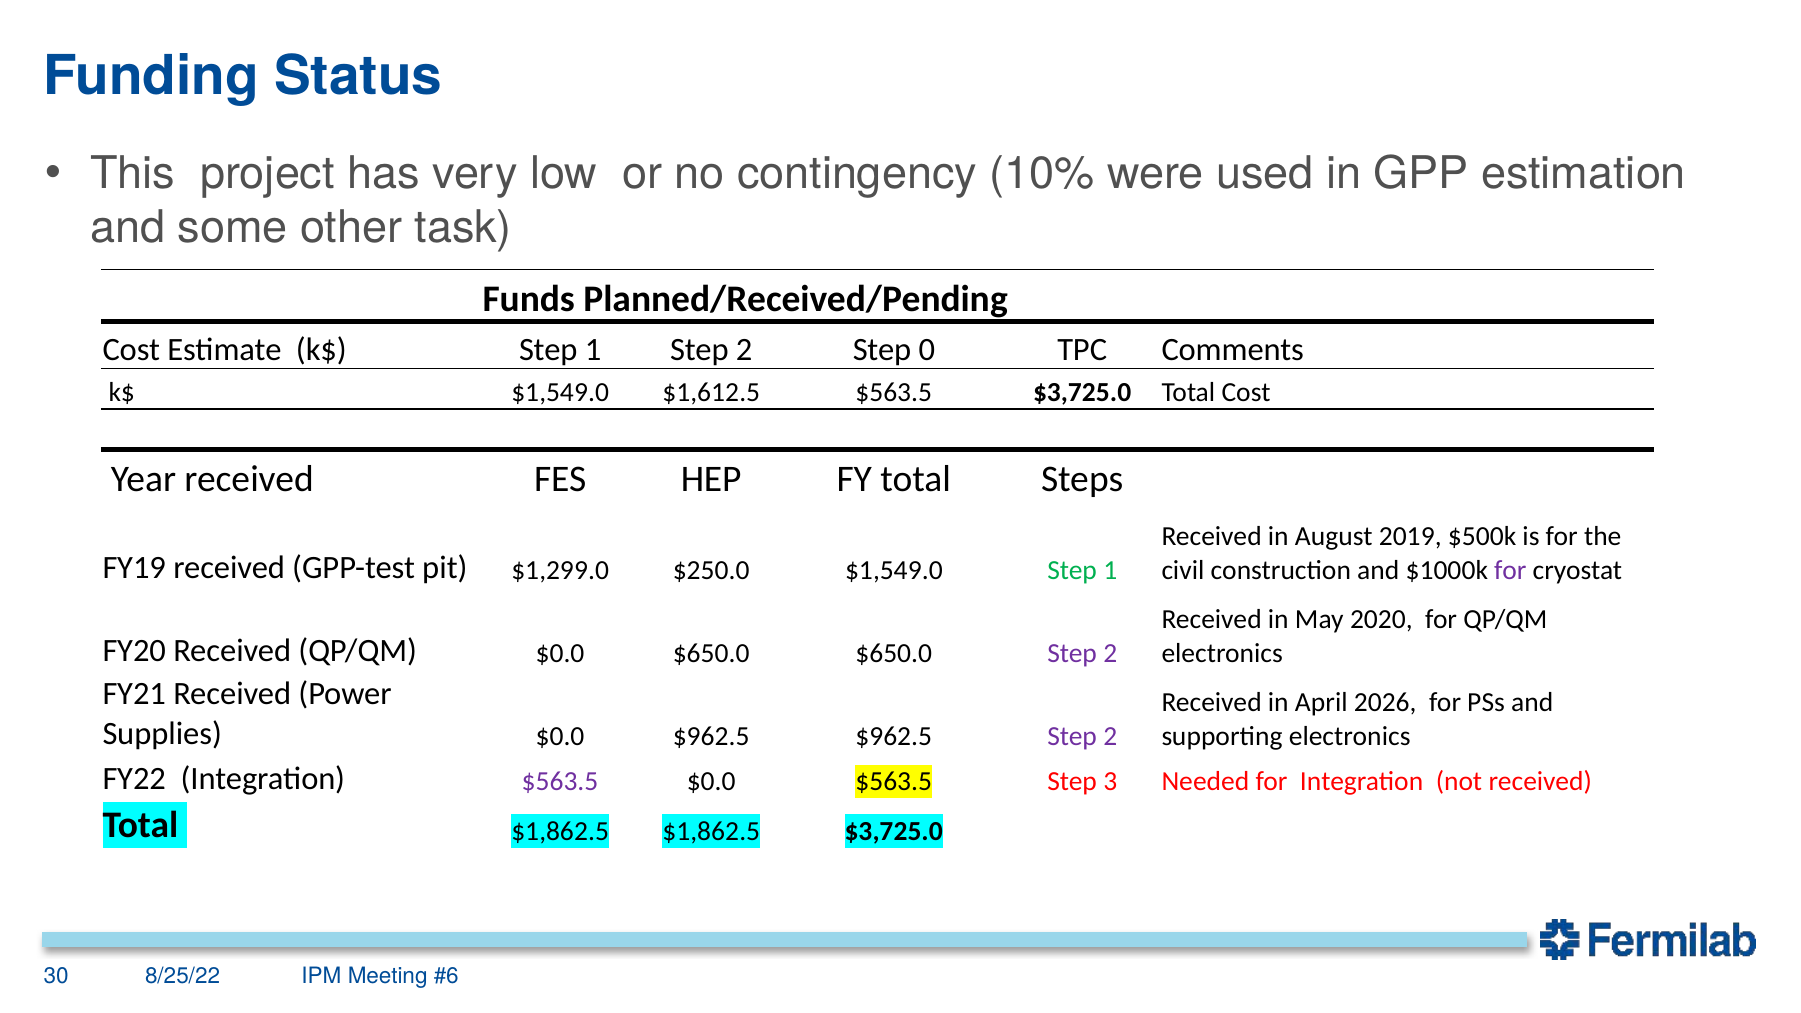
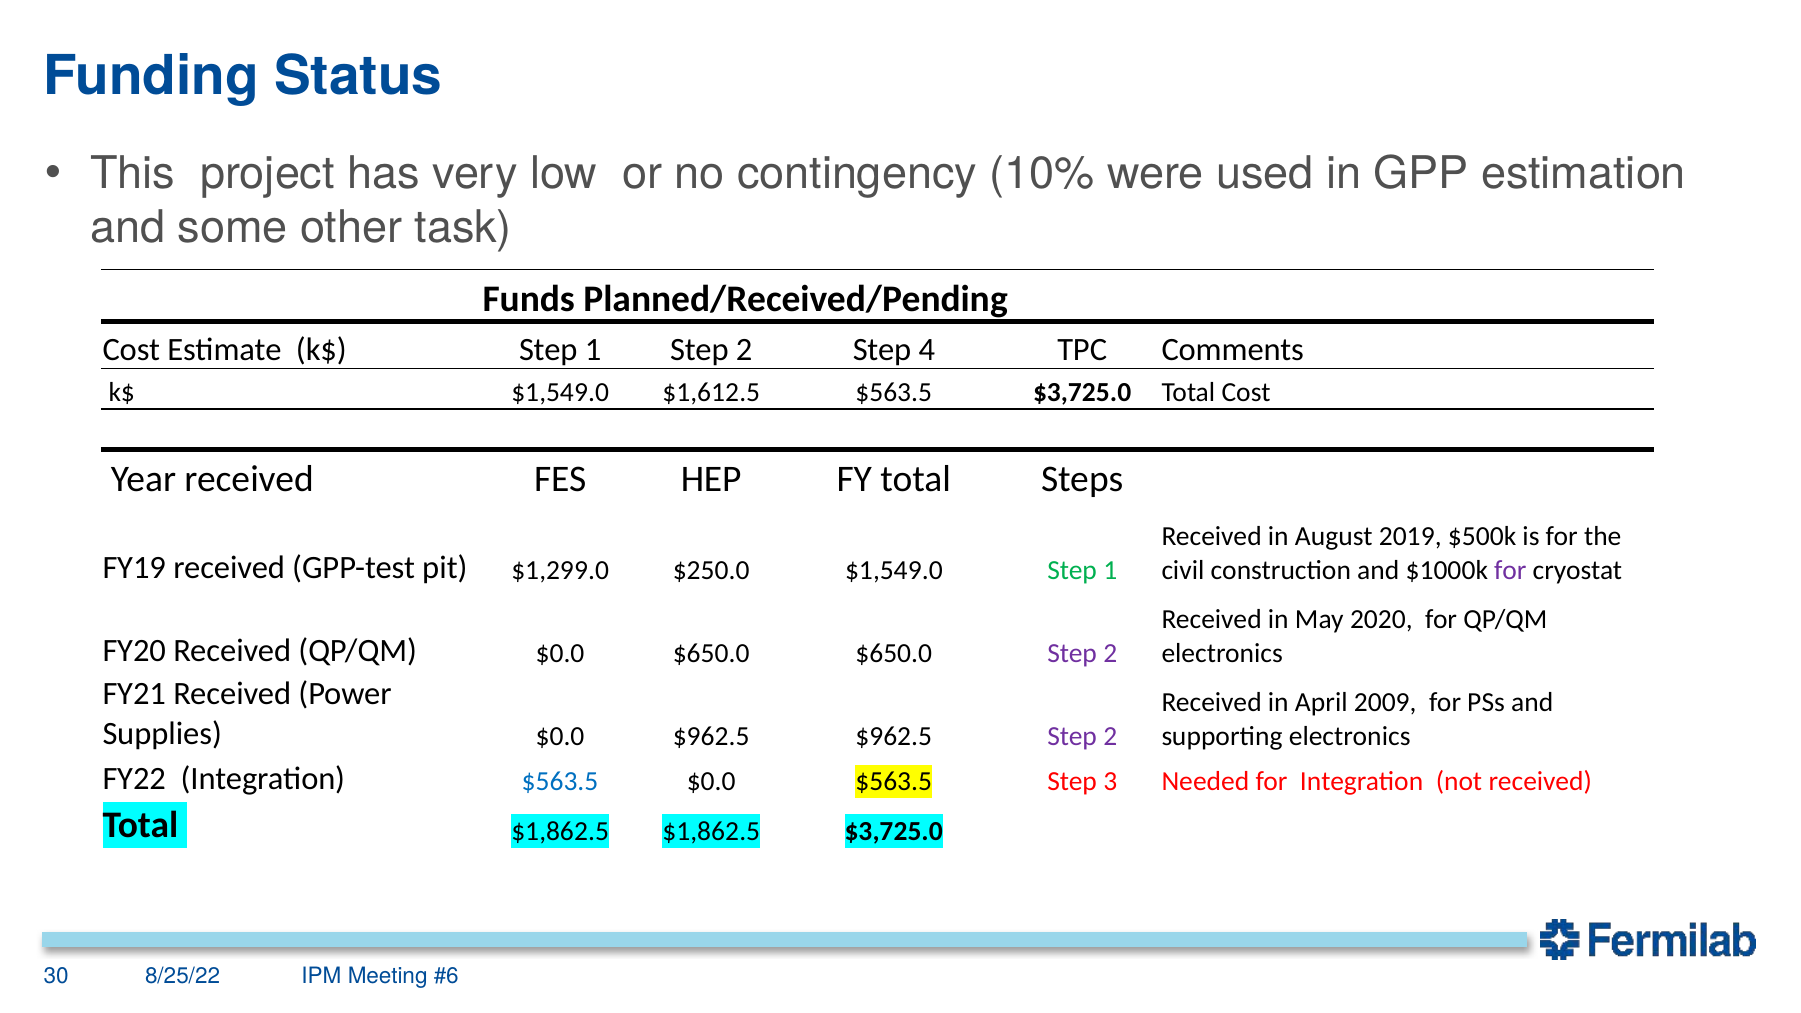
0: 0 -> 4 (927, 349)
2026: 2026 -> 2009 (1385, 703)
$563.5 colour: purple -> blue (560, 782)
